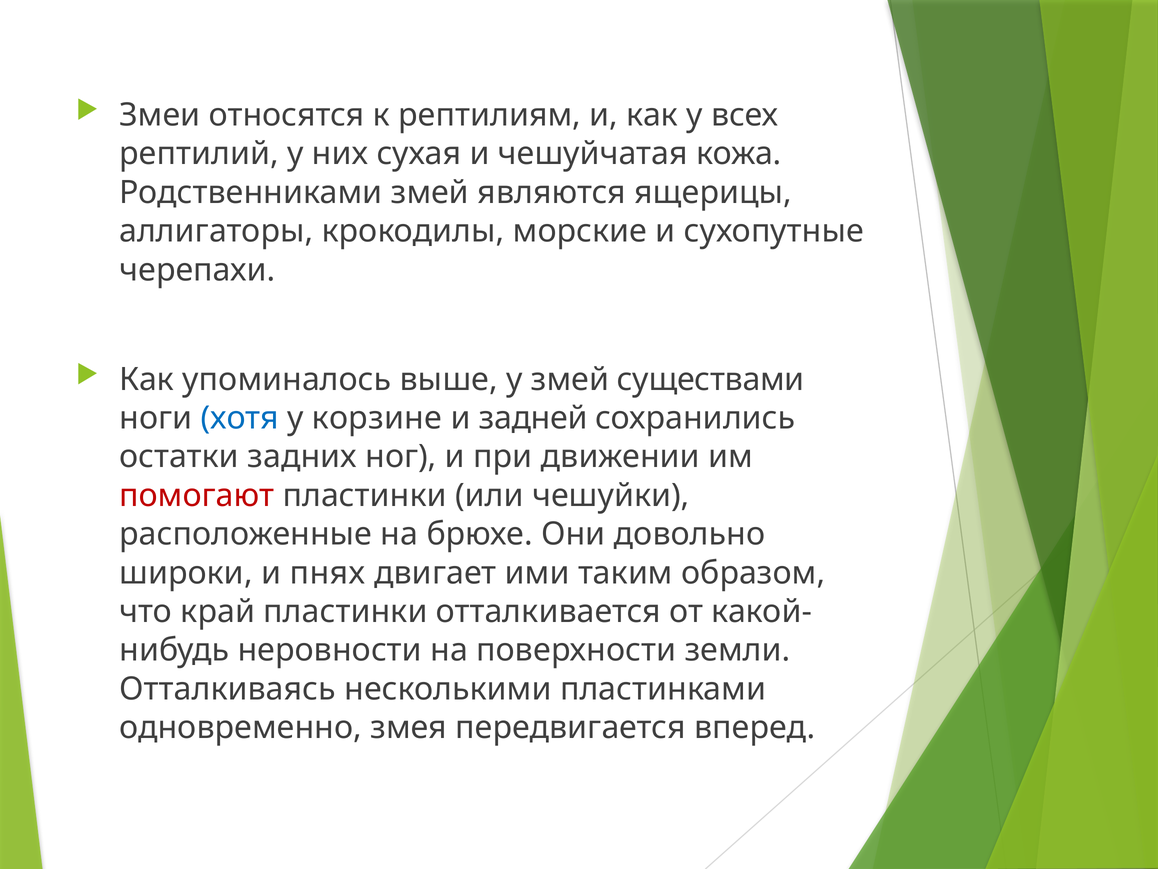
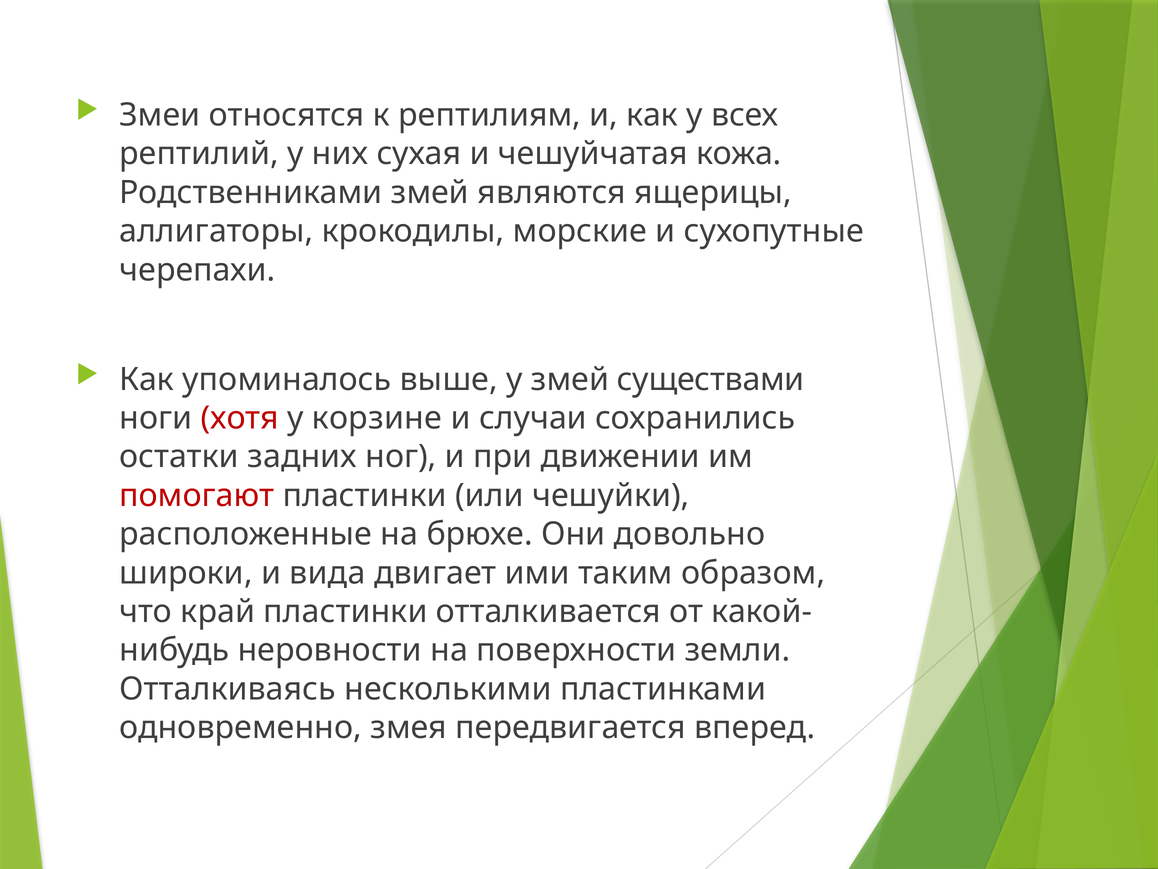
хотя colour: blue -> red (240, 418)
задней: задней -> случаи (533, 418)
пнях: пнях -> вида (328, 573)
